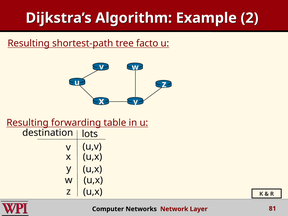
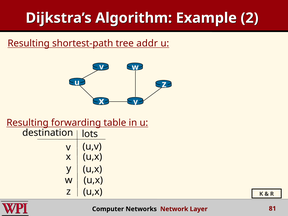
facto: facto -> addr (147, 43)
